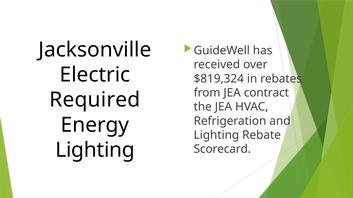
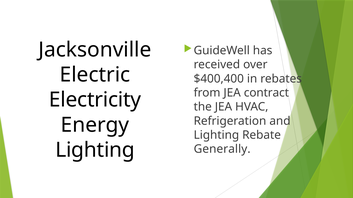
$819,324: $819,324 -> $400,400 (219, 79)
Required: Required -> Electricity (95, 100)
Scorecard: Scorecard -> Generally (222, 150)
